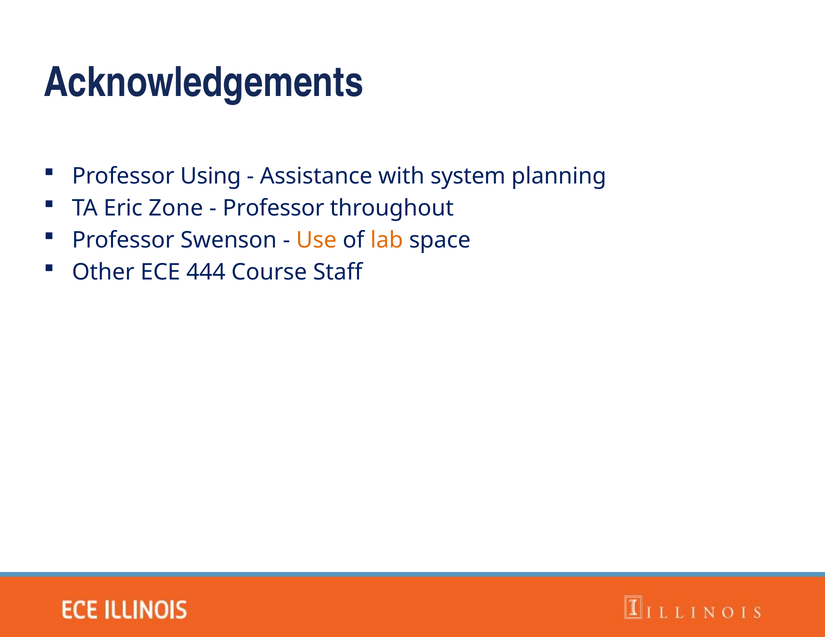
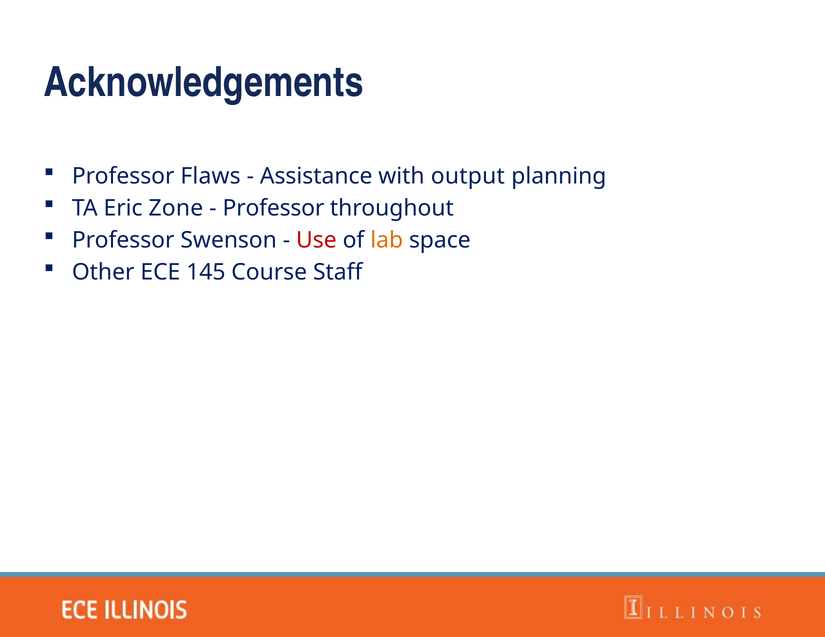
Using: Using -> Flaws (211, 176)
system: system -> output (468, 176)
Use colour: orange -> red (316, 240)
444: 444 -> 145 (206, 273)
